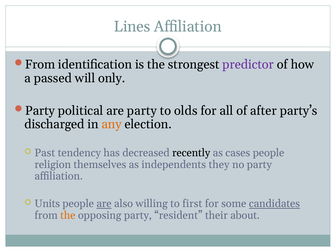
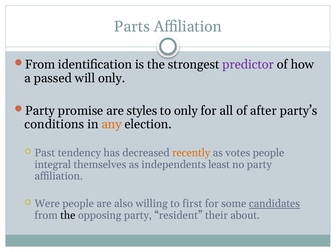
Lines: Lines -> Parts (132, 26)
political: political -> promise (81, 111)
are party: party -> styles (142, 111)
to olds: olds -> only (186, 111)
discharged: discharged -> conditions (54, 124)
recently colour: black -> orange (191, 153)
cases: cases -> votes (238, 153)
religion: religion -> integral (53, 164)
they: they -> least (219, 164)
Units: Units -> Were (47, 204)
are underline: present -> none (104, 204)
the colour: orange -> black (68, 215)
